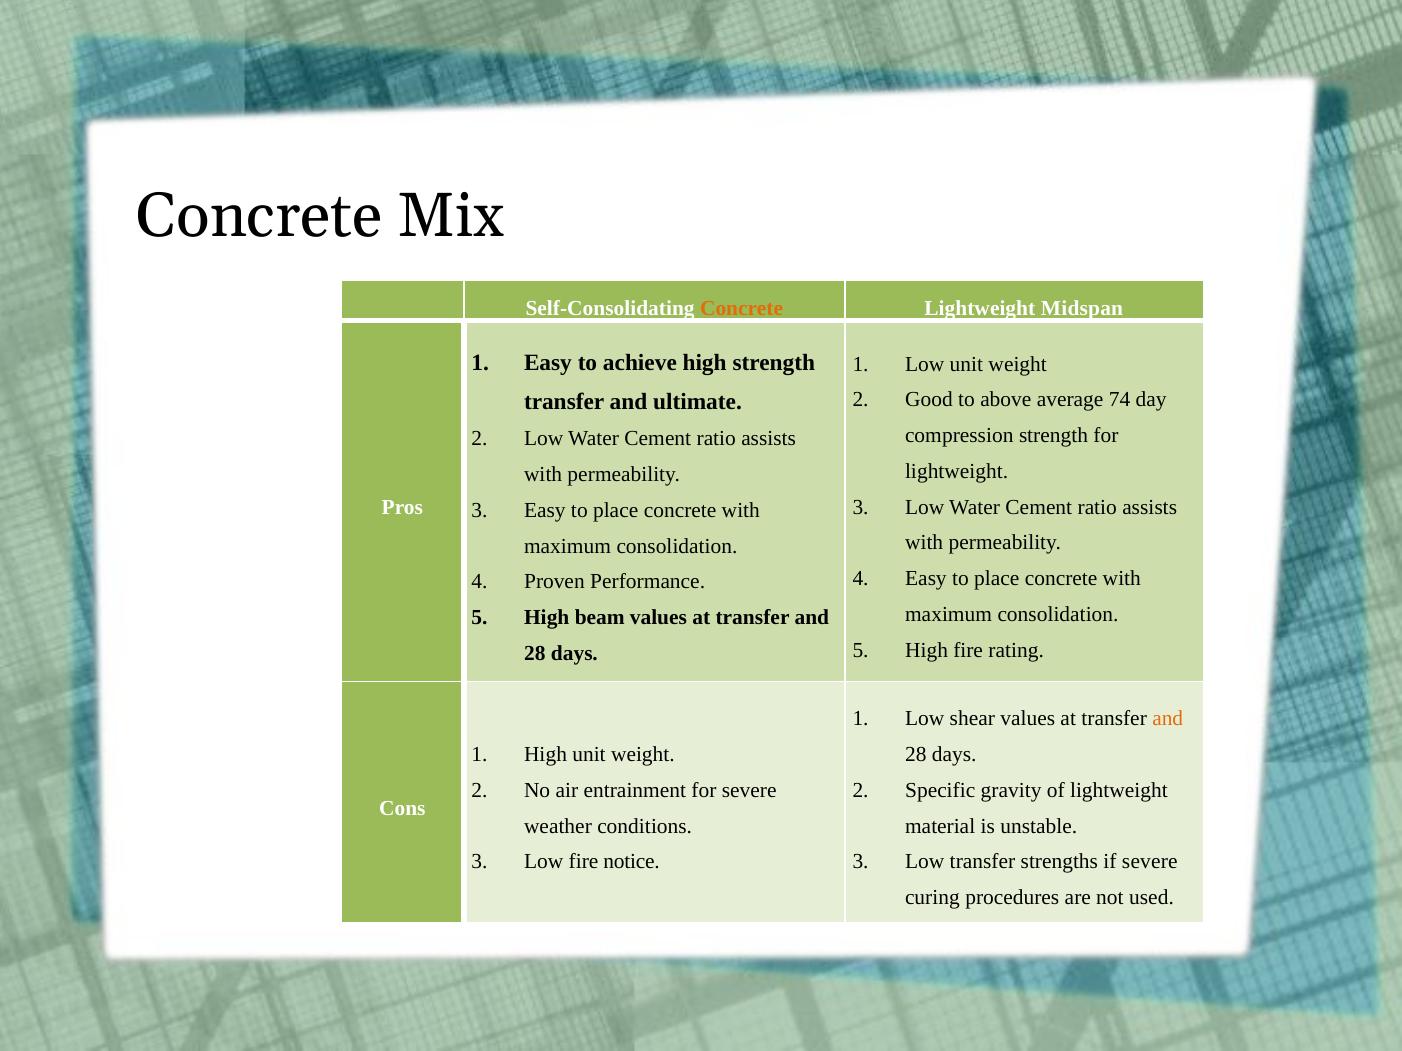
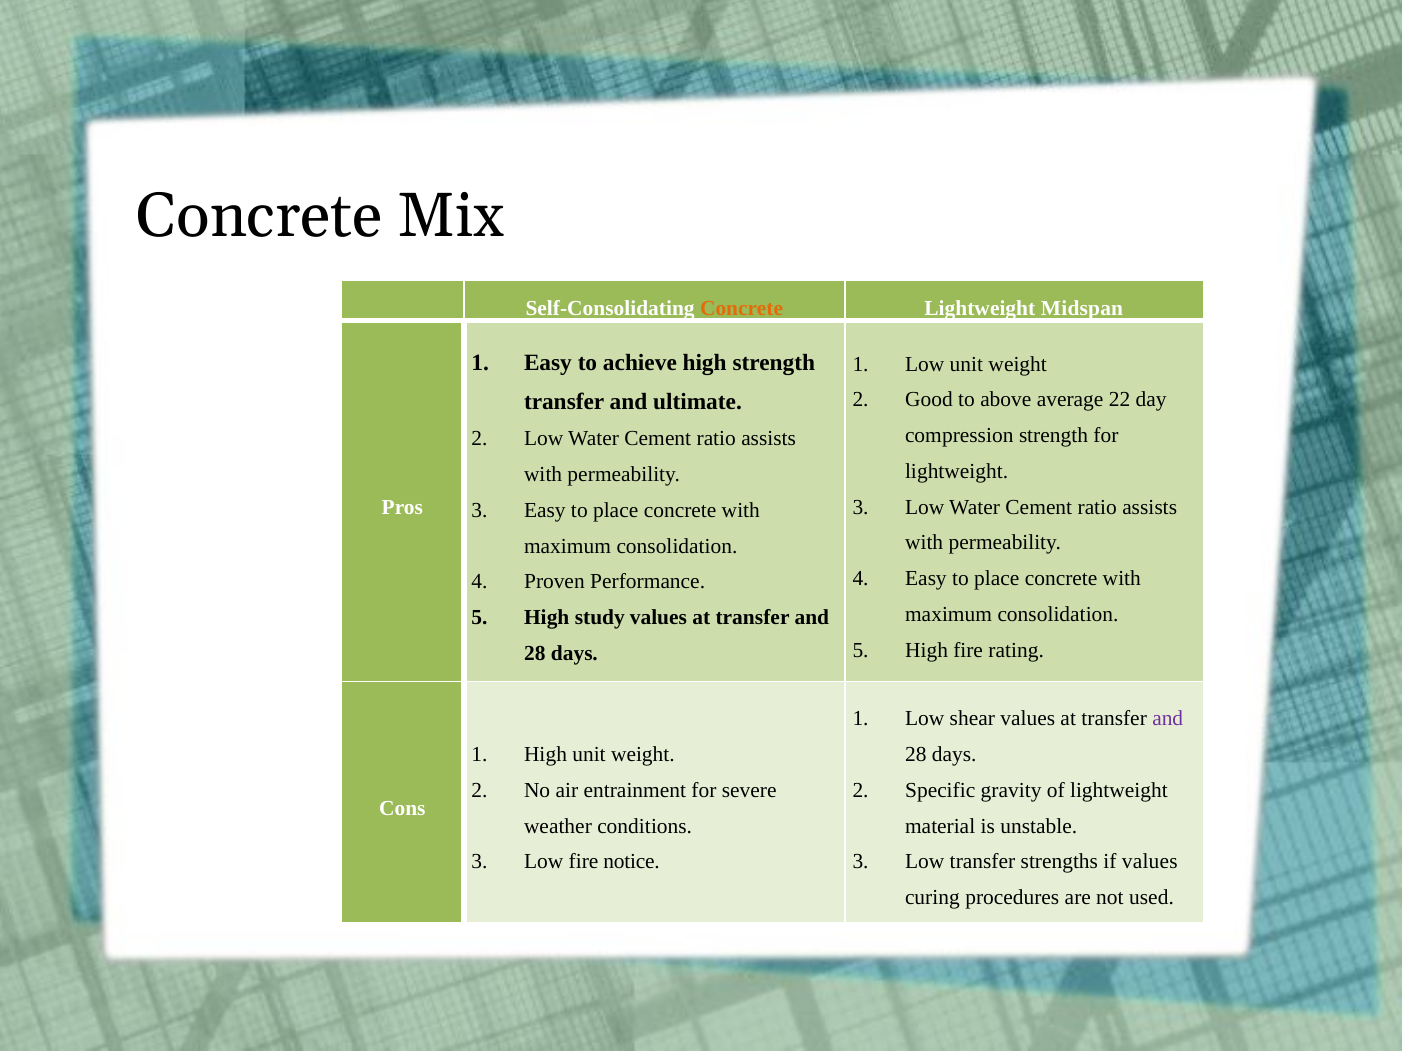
74: 74 -> 22 (1120, 400)
beam: beam -> study (600, 618)
and colour: orange -> purple (1168, 719)
if severe: severe -> values (1150, 862)
